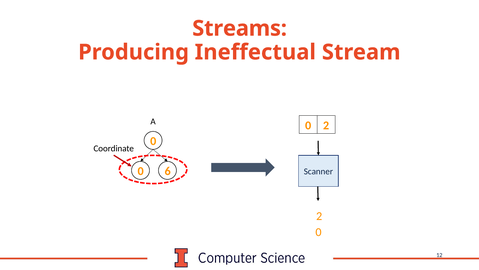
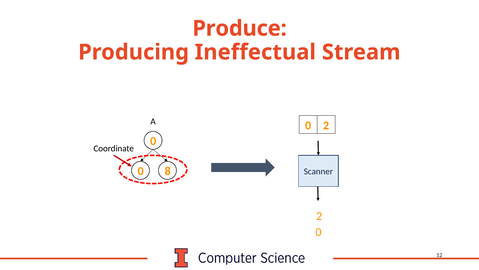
Streams: Streams -> Produce (240, 28)
6: 6 -> 8 (168, 171)
